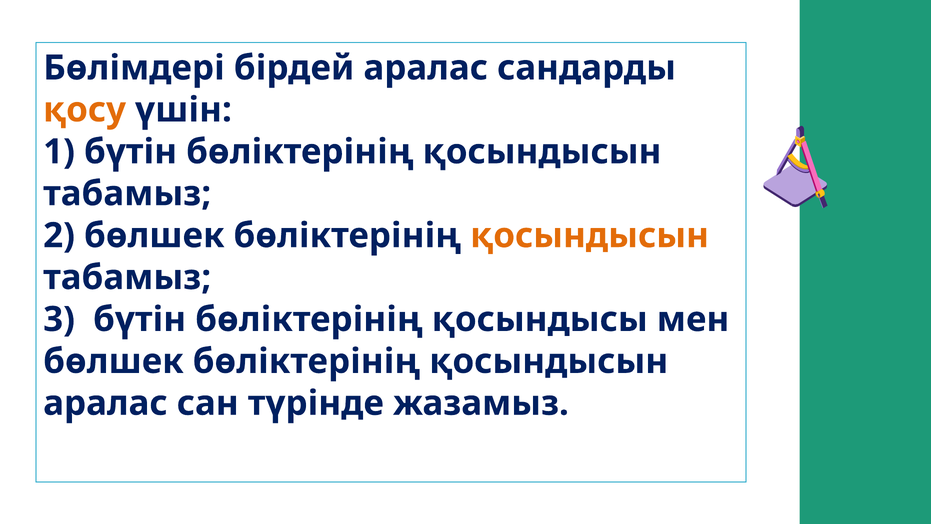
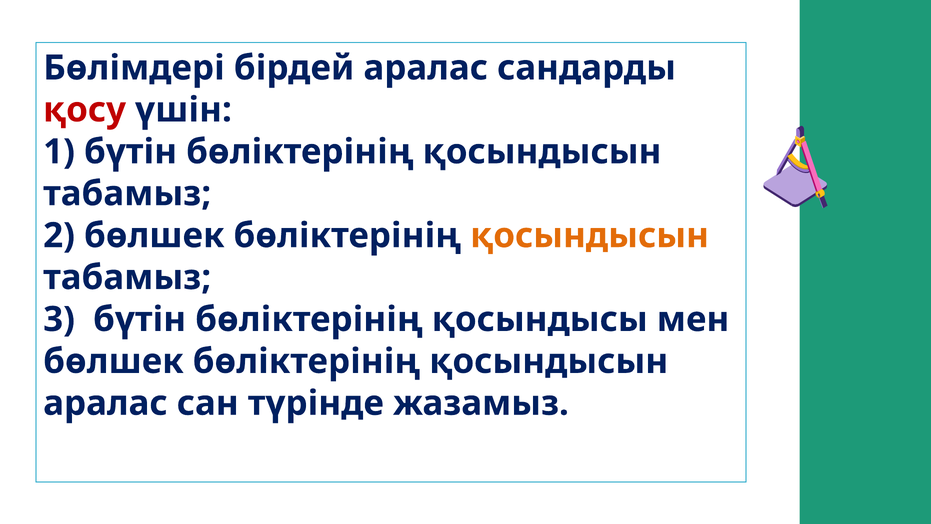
қосу colour: orange -> red (85, 110)
